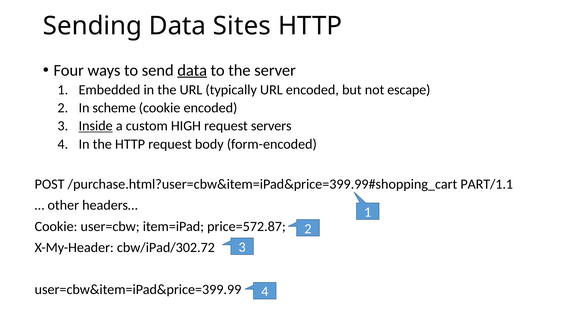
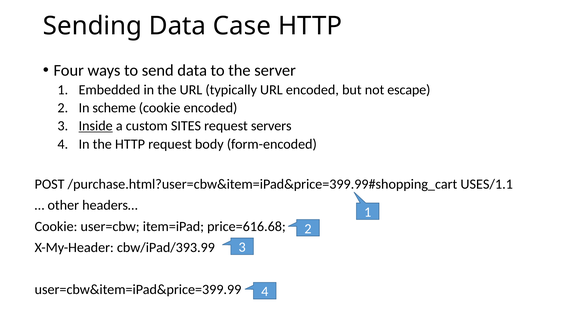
Sites: Sites -> Case (242, 26)
data underline: present -> none (192, 70)
HIGH: HIGH -> SITES (186, 126)
PART/1.1: PART/1.1 -> USES/1.1 (487, 184)
price=572.87: price=572.87 -> price=616.68 (246, 227)
cbw/iPad/302.72: cbw/iPad/302.72 -> cbw/iPad/393.99 (166, 248)
